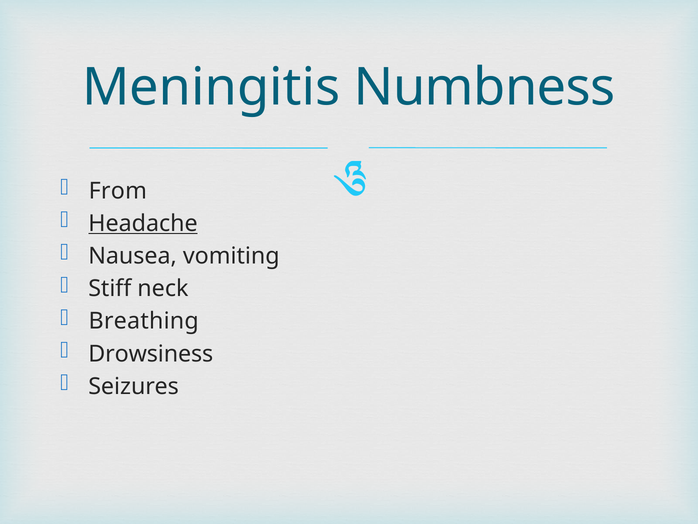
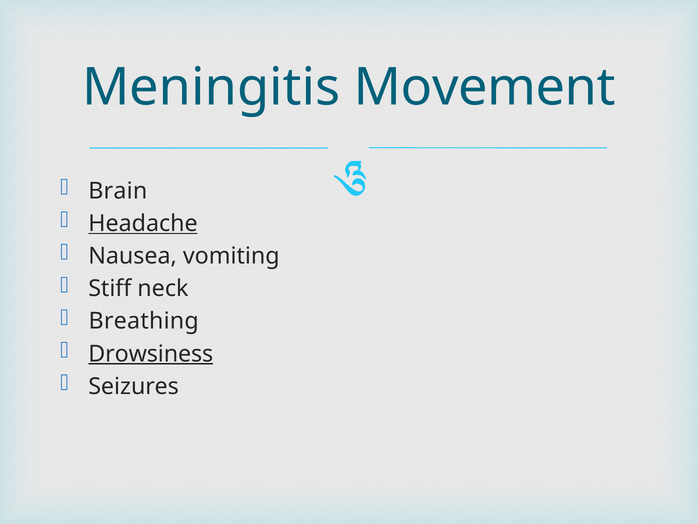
Numbness: Numbness -> Movement (485, 87)
From: From -> Brain (118, 191)
Drowsiness underline: none -> present (151, 354)
